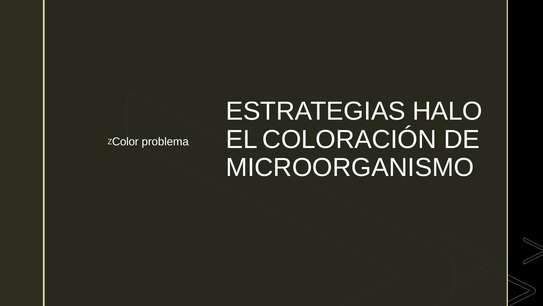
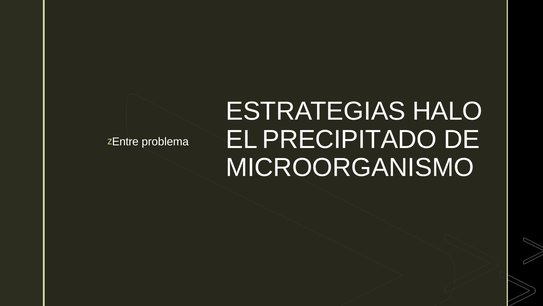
COLORACIÓN: COLORACIÓN -> PRECIPITADO (350, 139)
Color: Color -> Entre (125, 142)
